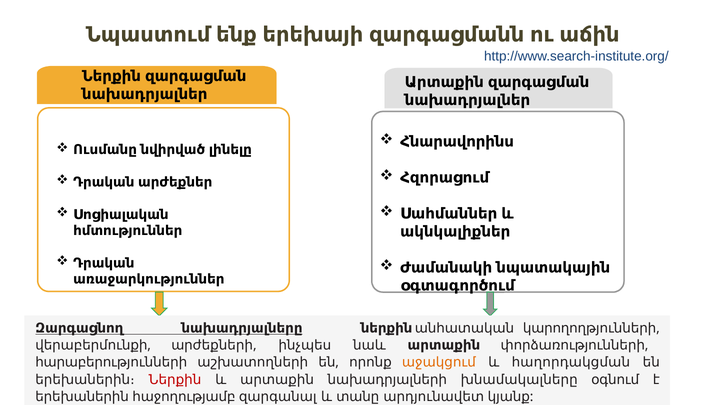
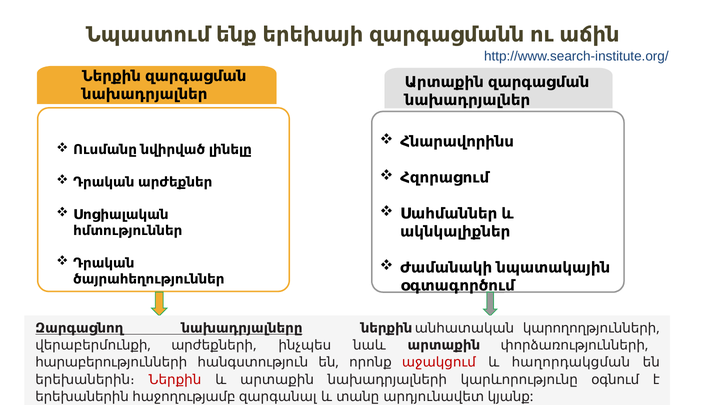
առաջարկություններ: առաջարկություններ -> ծայրահեղություններ (149, 280)
աշխատողների: աշխատողների -> հանգստություն (253, 363)
աջակցում colour: orange -> red (439, 363)
խնամակալները: խնամակալները -> կարևորությունը (519, 380)
